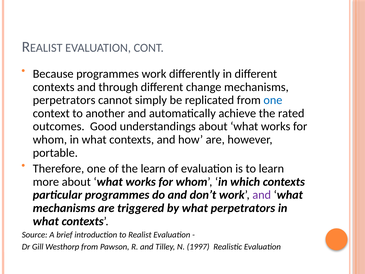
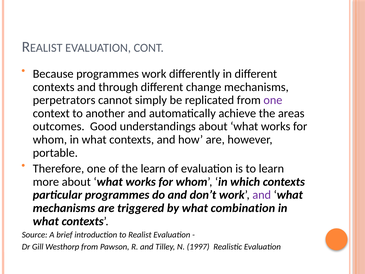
one colour: blue -> purple (273, 100)
rated: rated -> areas (291, 113)
what perpetrators: perpetrators -> combination (243, 208)
